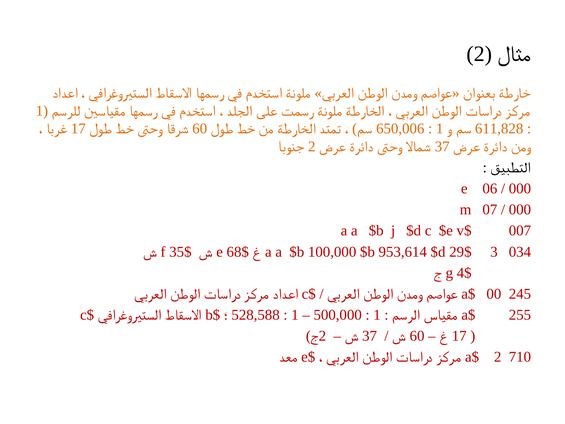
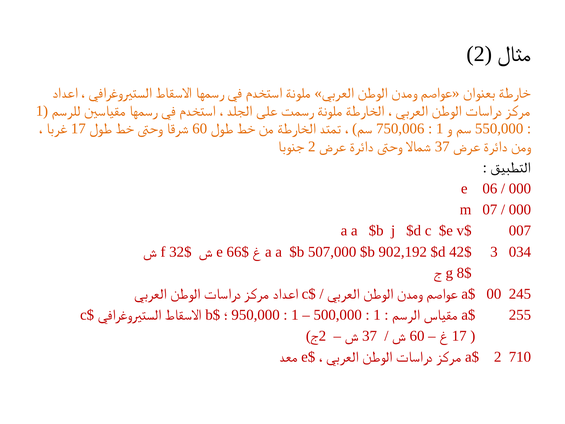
650,006: 650,006 -> 750,006 (400, 129)
611,828: 611,828 -> 550,000 (499, 129)
35: 35 -> 32 (177, 252)
68: 68 -> 66 (234, 252)
100,000: 100,000 -> 507,000 (332, 252)
953,614: 953,614 -> 902,192 (403, 252)
29: 29 -> 42 (457, 252)
4: 4 -> 8 (460, 273)
528,588: 528,588 -> 950,000 (256, 315)
